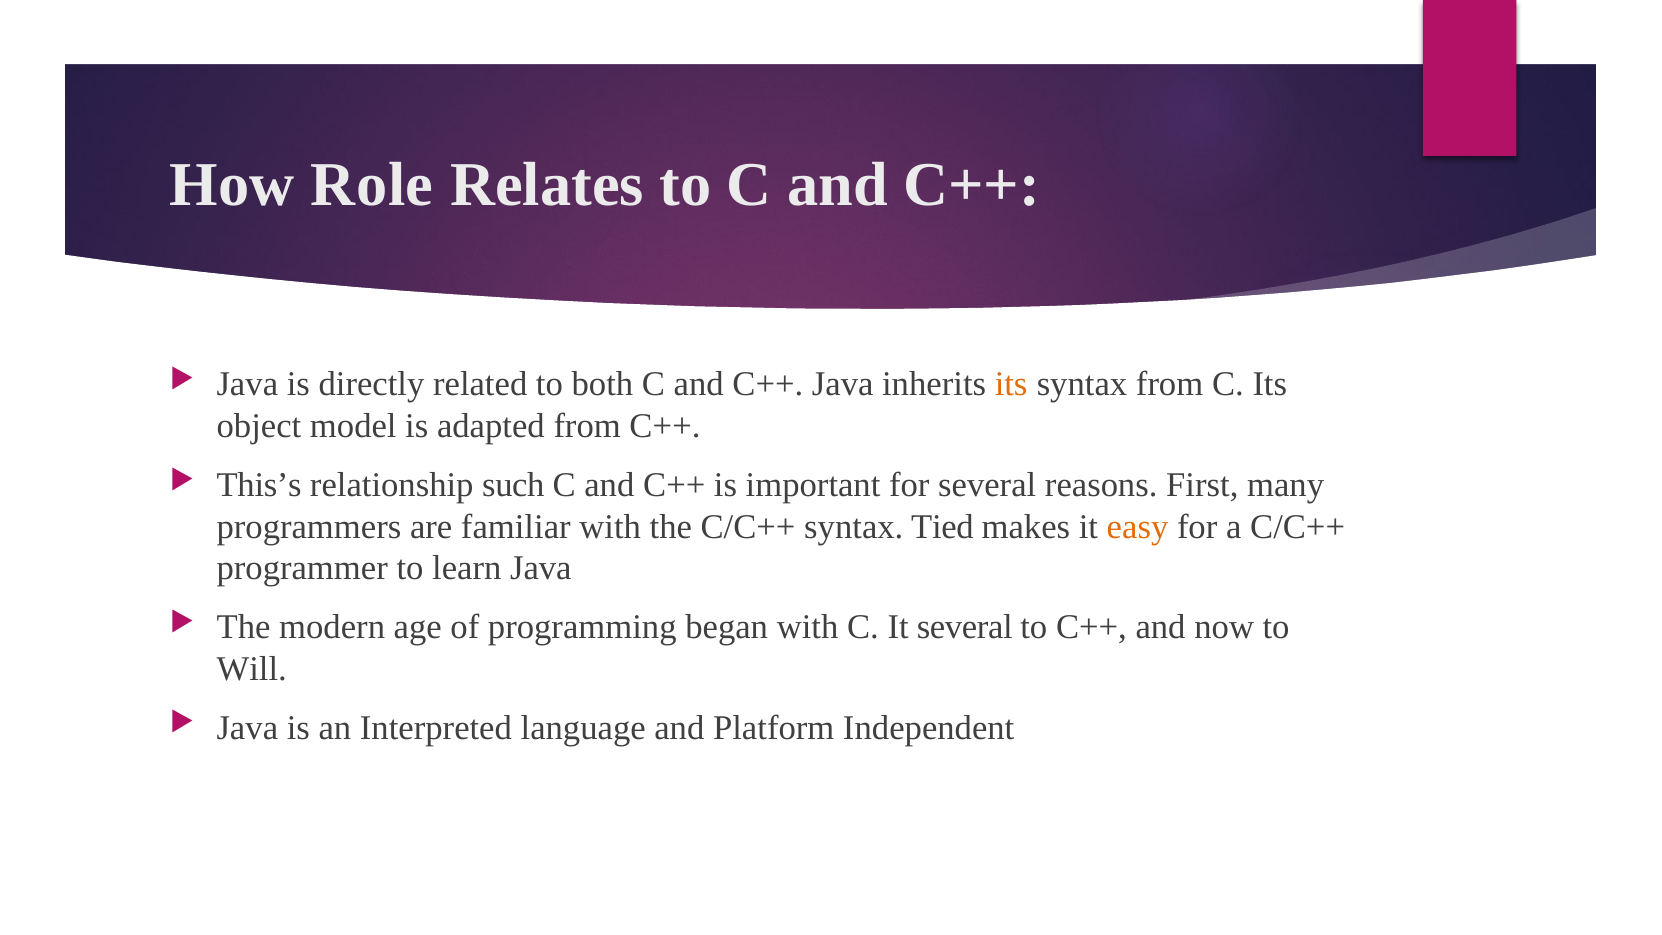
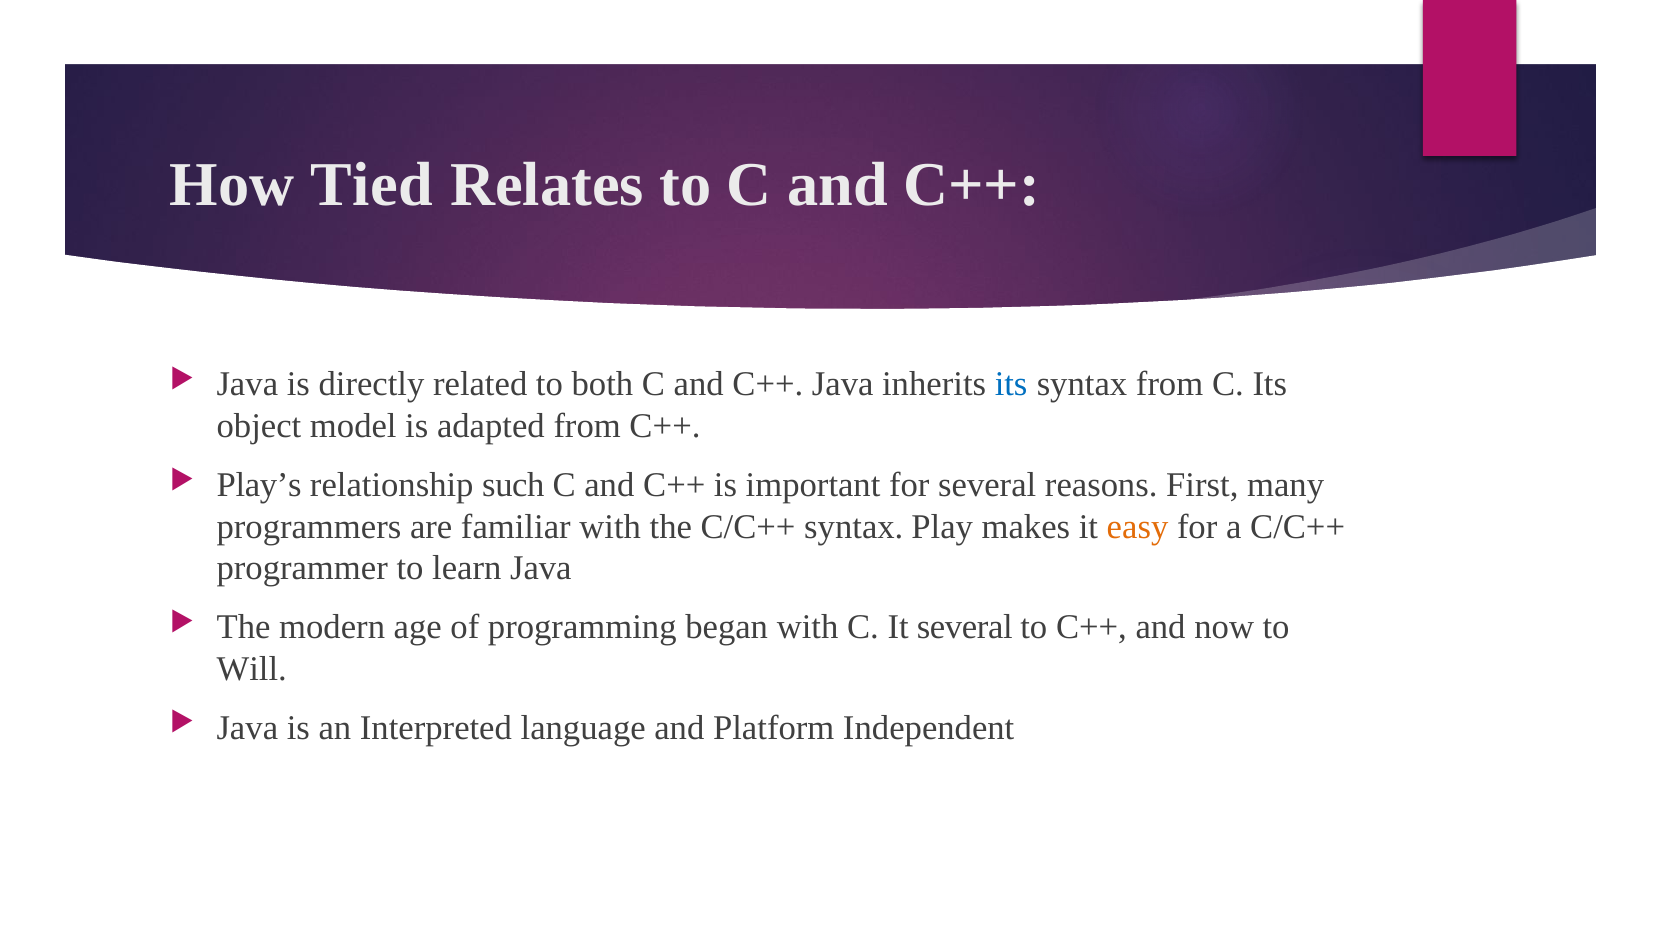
Role: Role -> Tied (372, 185)
its colour: orange -> blue (1011, 384)
This’s: This’s -> Play’s (259, 485)
Tied: Tied -> Play (942, 527)
